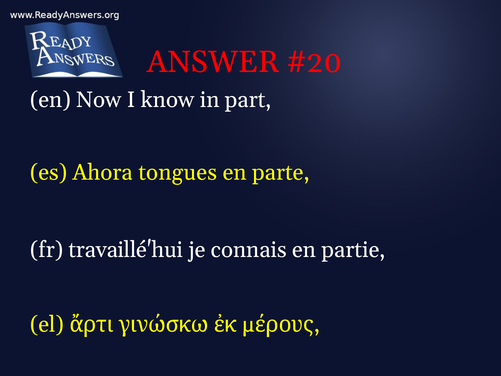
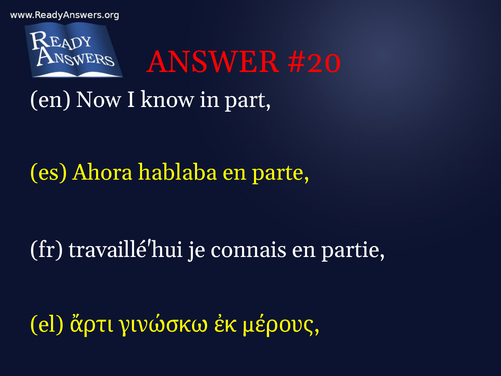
tongues: tongues -> hablaba (178, 172)
